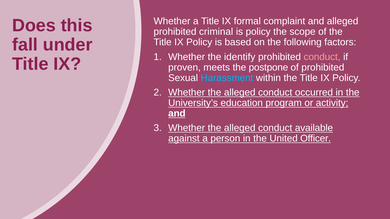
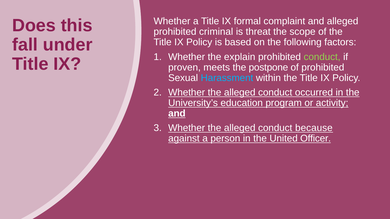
is policy: policy -> threat (258, 32)
identify: identify -> explain (240, 57)
conduct colour: pink -> light green (322, 57)
available: available -> because (314, 128)
